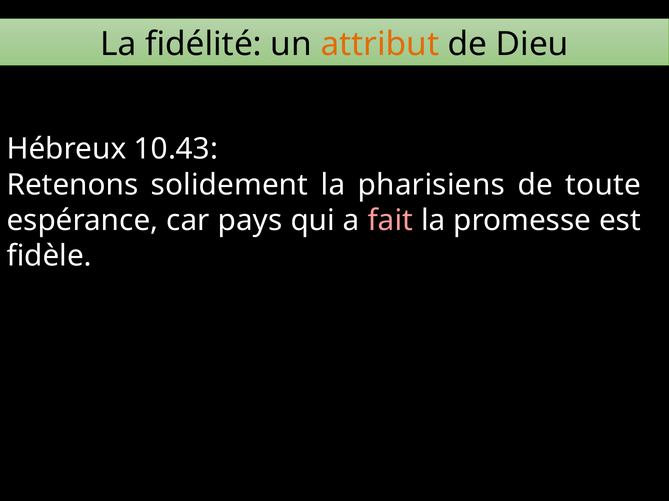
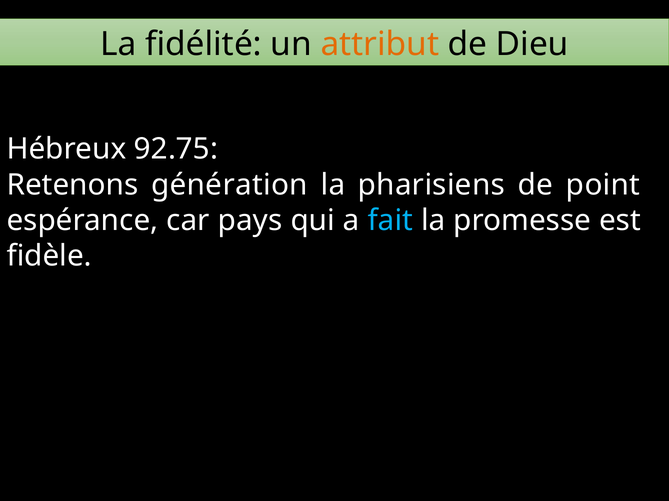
10.43: 10.43 -> 92.75 (176, 149)
solidement: solidement -> génération (229, 185)
toute: toute -> point (603, 185)
fait colour: pink -> light blue (390, 221)
